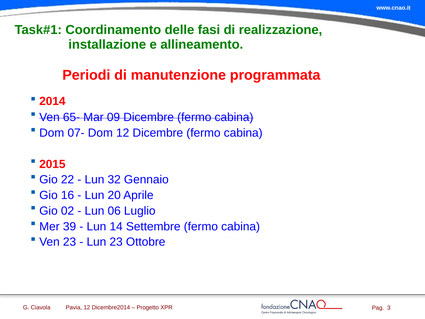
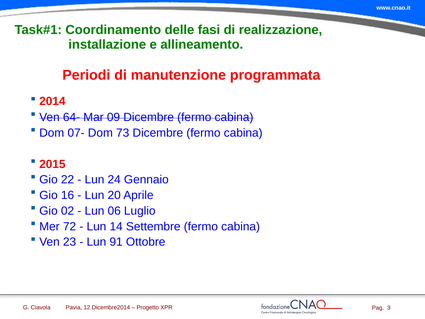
65-: 65- -> 64- (71, 117)
Dom 12: 12 -> 73 (123, 133)
32: 32 -> 24 (114, 180)
39: 39 -> 72 (70, 226)
Lun 23: 23 -> 91 (116, 242)
